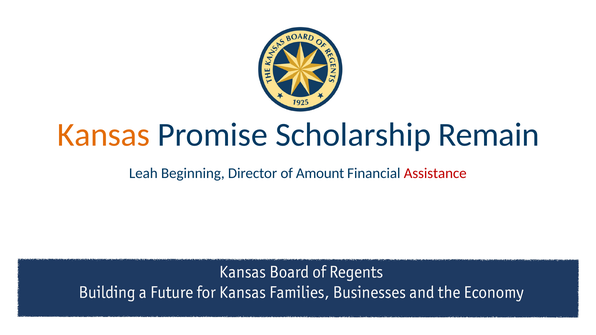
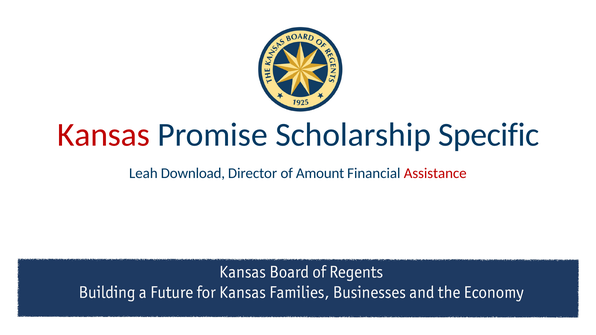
Kansas colour: orange -> red (104, 135)
Remain: Remain -> Specific (489, 135)
Beginning: Beginning -> Download (193, 173)
